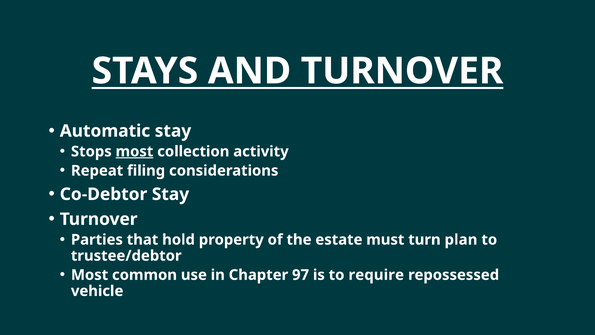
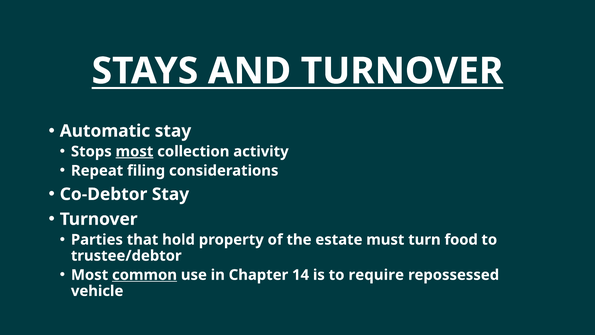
plan: plan -> food (461, 239)
common underline: none -> present (144, 275)
97: 97 -> 14 (301, 275)
